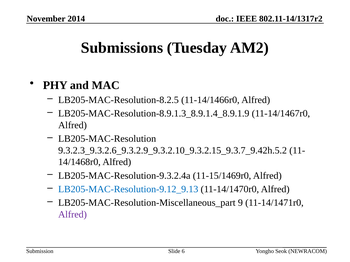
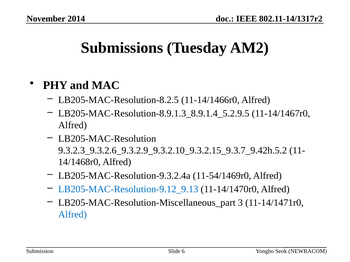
LB205-MAC-Resolution-8.9.1.3_8.9.1.4_8.9.1.9: LB205-MAC-Resolution-8.9.1.3_8.9.1.4_8.9.1.9 -> LB205-MAC-Resolution-8.9.1.3_8.9.1.4_5.2.9.5 (154, 114)
11-15/1469r0: 11-15/1469r0 -> 11-54/1469r0 (222, 176)
9: 9 -> 3 (240, 203)
Alfred colour: purple -> blue (73, 215)
